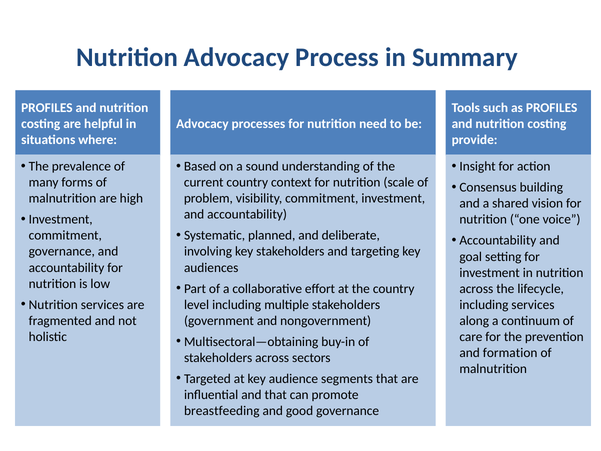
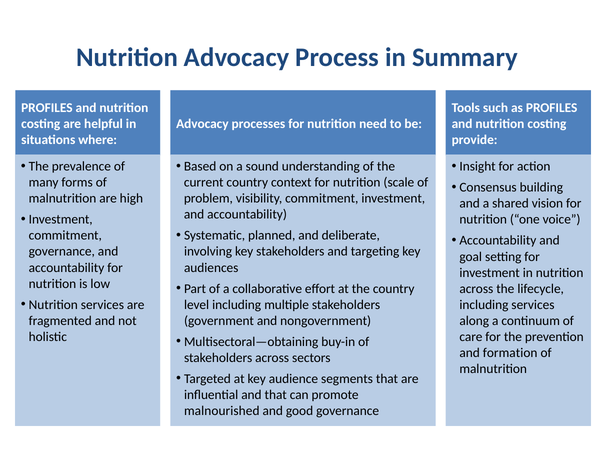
breastfeeding: breastfeeding -> malnourished (222, 411)
